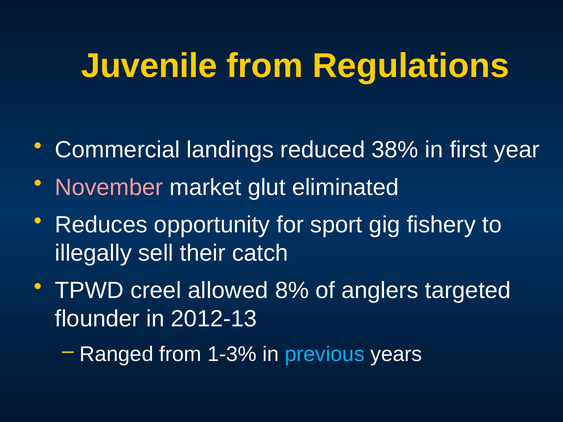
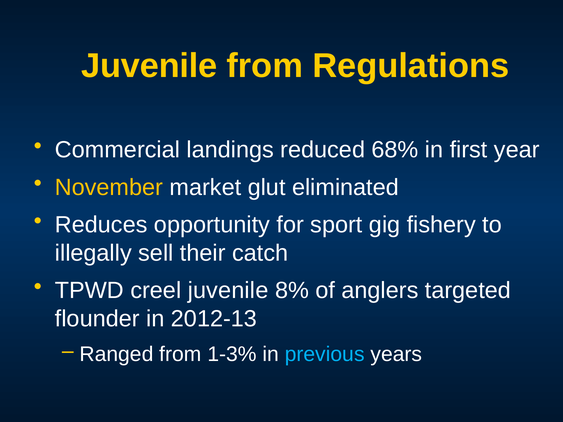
38%: 38% -> 68% (395, 150)
November colour: pink -> yellow (109, 187)
creel allowed: allowed -> juvenile (228, 291)
